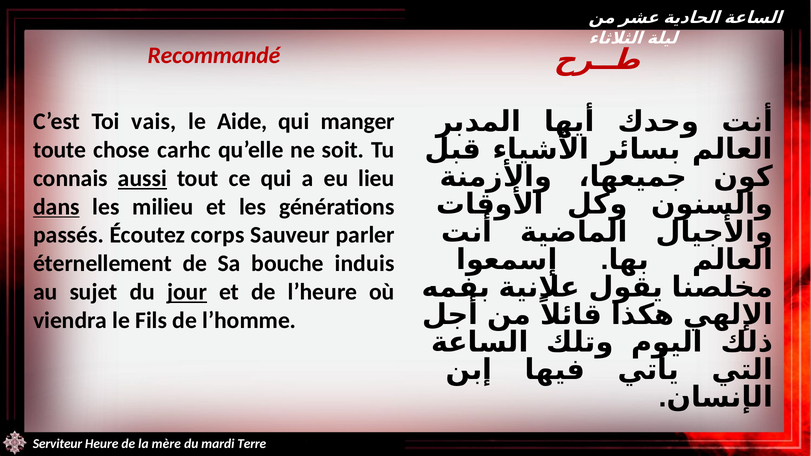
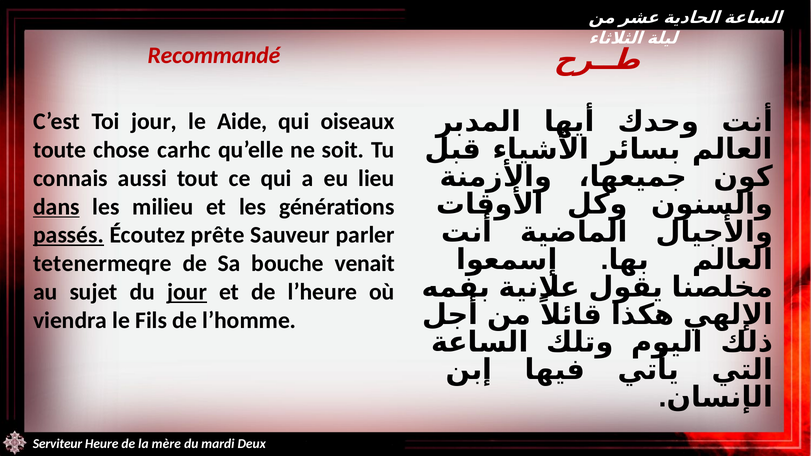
Toi vais: vais -> jour (154, 122)
manger: manger -> oiseaux (358, 122)
aussi underline: present -> none (142, 178)
passés underline: none -> present (69, 235)
corps: corps -> prête (218, 235)
éternellement: éternellement -> tetenermeqre (102, 264)
induis: induis -> venait (365, 264)
Terre: Terre -> Deux (252, 444)
